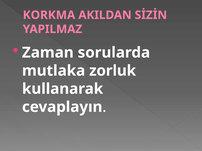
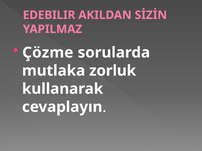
KORKMA: KORKMA -> EDEBILIR (49, 15)
Zaman: Zaman -> Çözme (48, 53)
